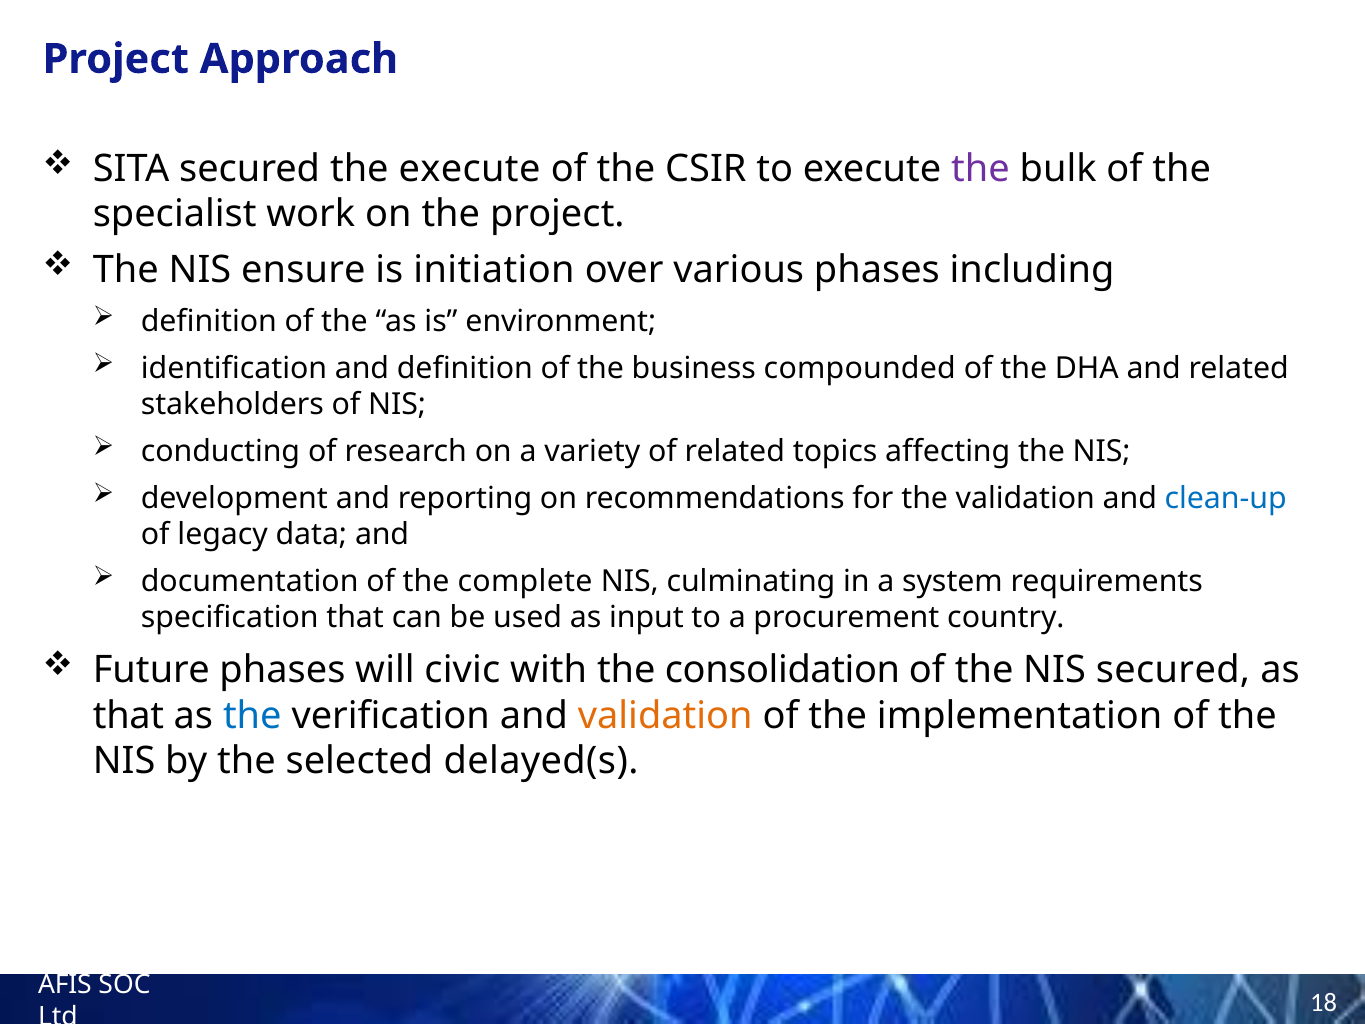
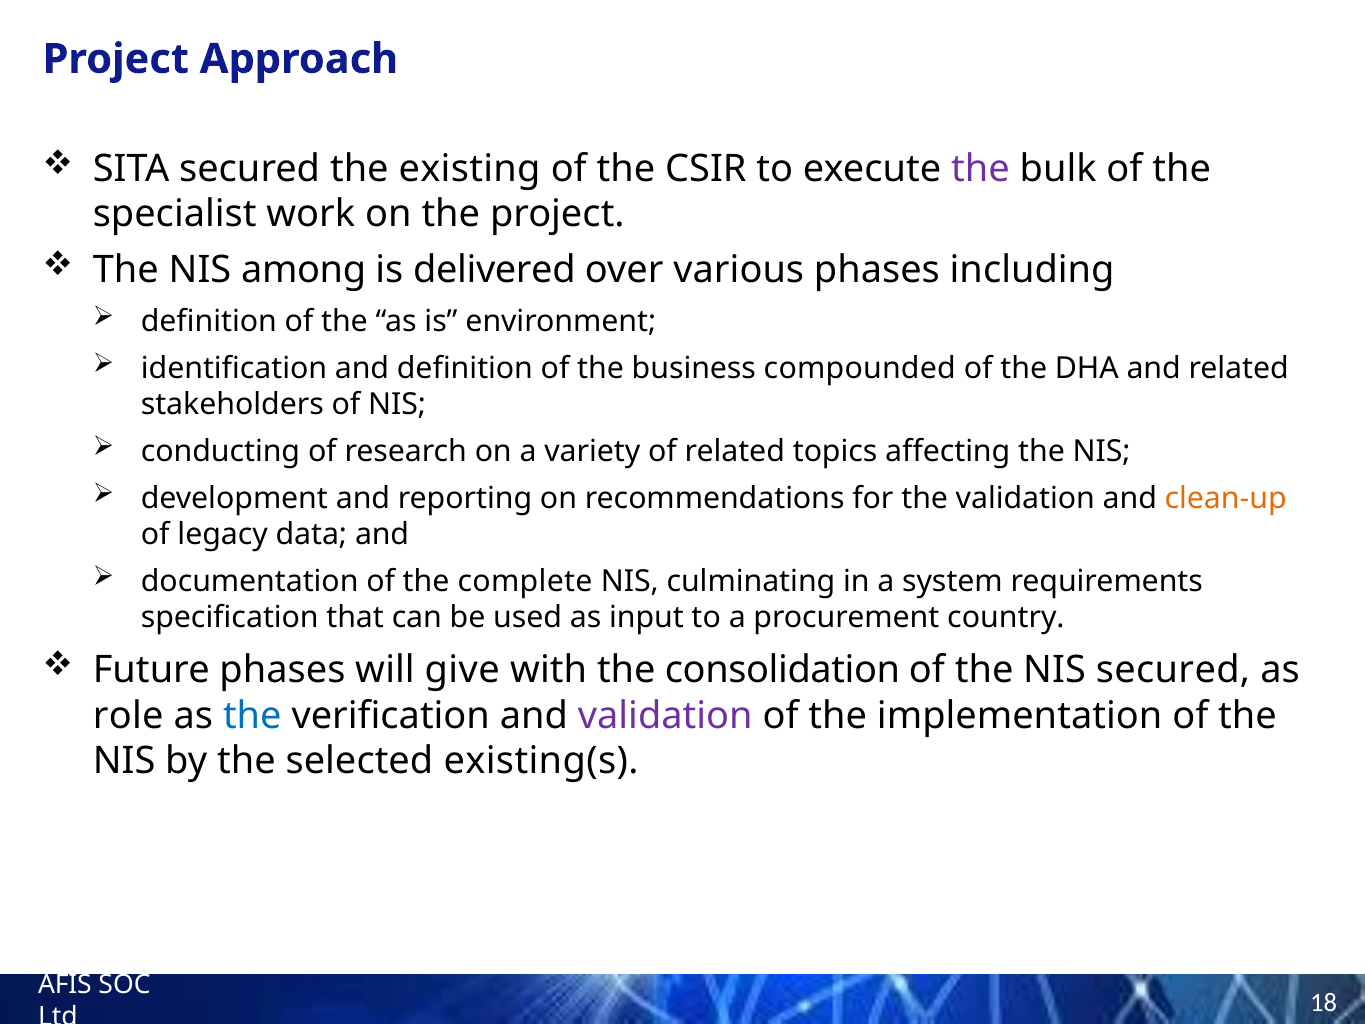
the execute: execute -> existing (470, 169)
ensure: ensure -> among (304, 270)
initiation: initiation -> delivered (494, 270)
clean-up colour: blue -> orange (1226, 498)
civic: civic -> give (462, 670)
that: that -> role (128, 715)
validation colour: orange -> purple (665, 715)
delayed(s: delayed(s -> existing(s (541, 761)
